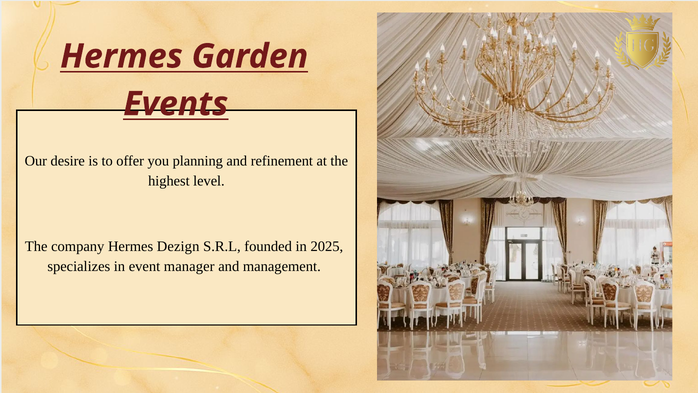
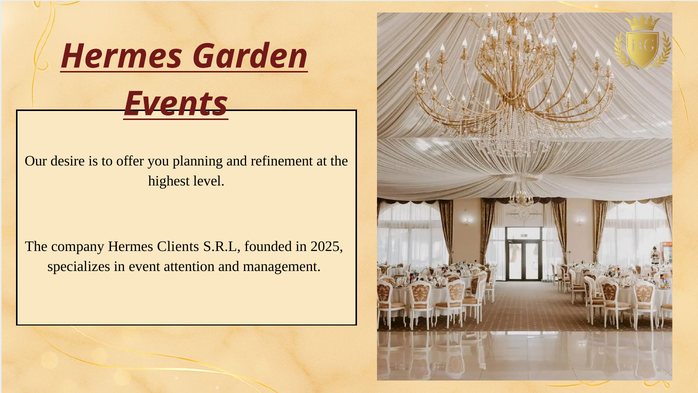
Dezign: Dezign -> Clients (178, 246)
manager: manager -> attention (189, 266)
